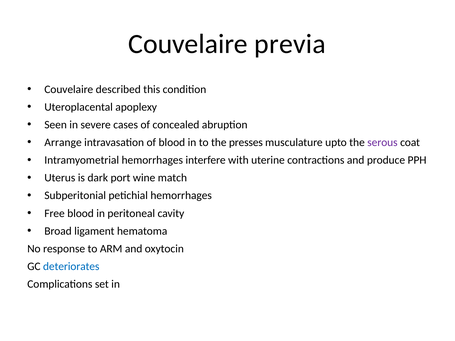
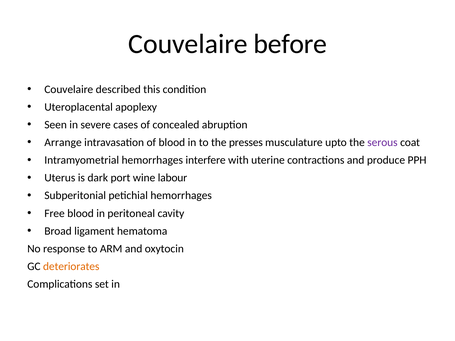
previa: previa -> before (290, 44)
match: match -> labour (173, 178)
deteriorates colour: blue -> orange (71, 267)
